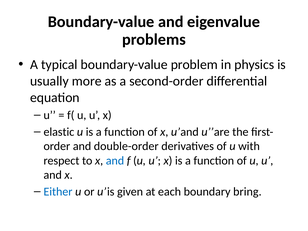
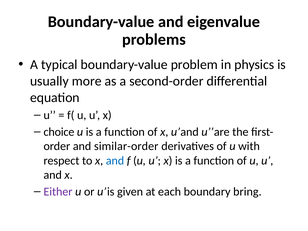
elastic: elastic -> choice (59, 132)
double-order: double-order -> similar-order (126, 146)
Either colour: blue -> purple (58, 192)
